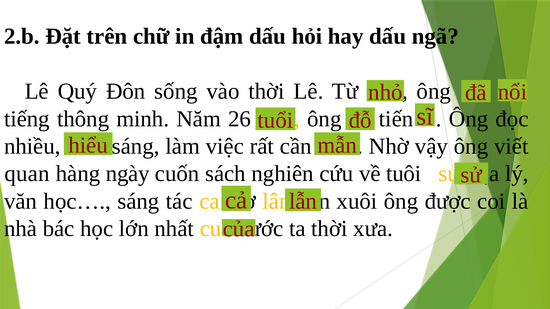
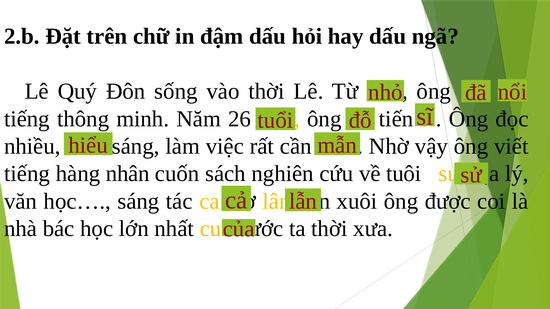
quan: quan -> tiếng (27, 174)
ngày: ngày -> nhân (128, 174)
